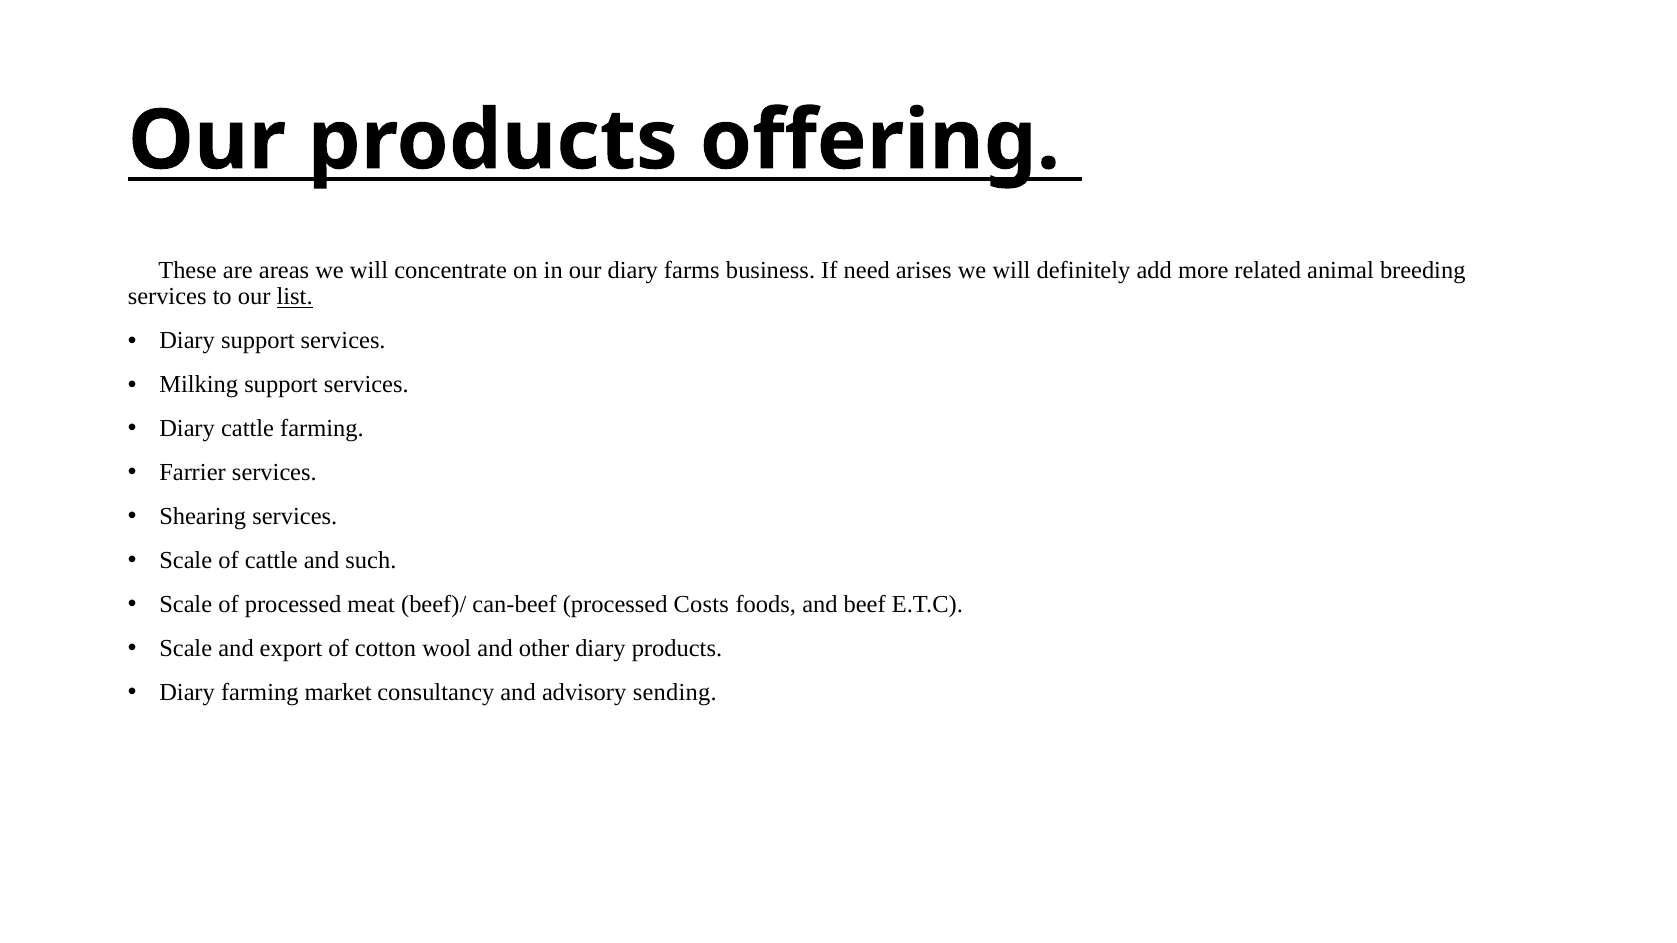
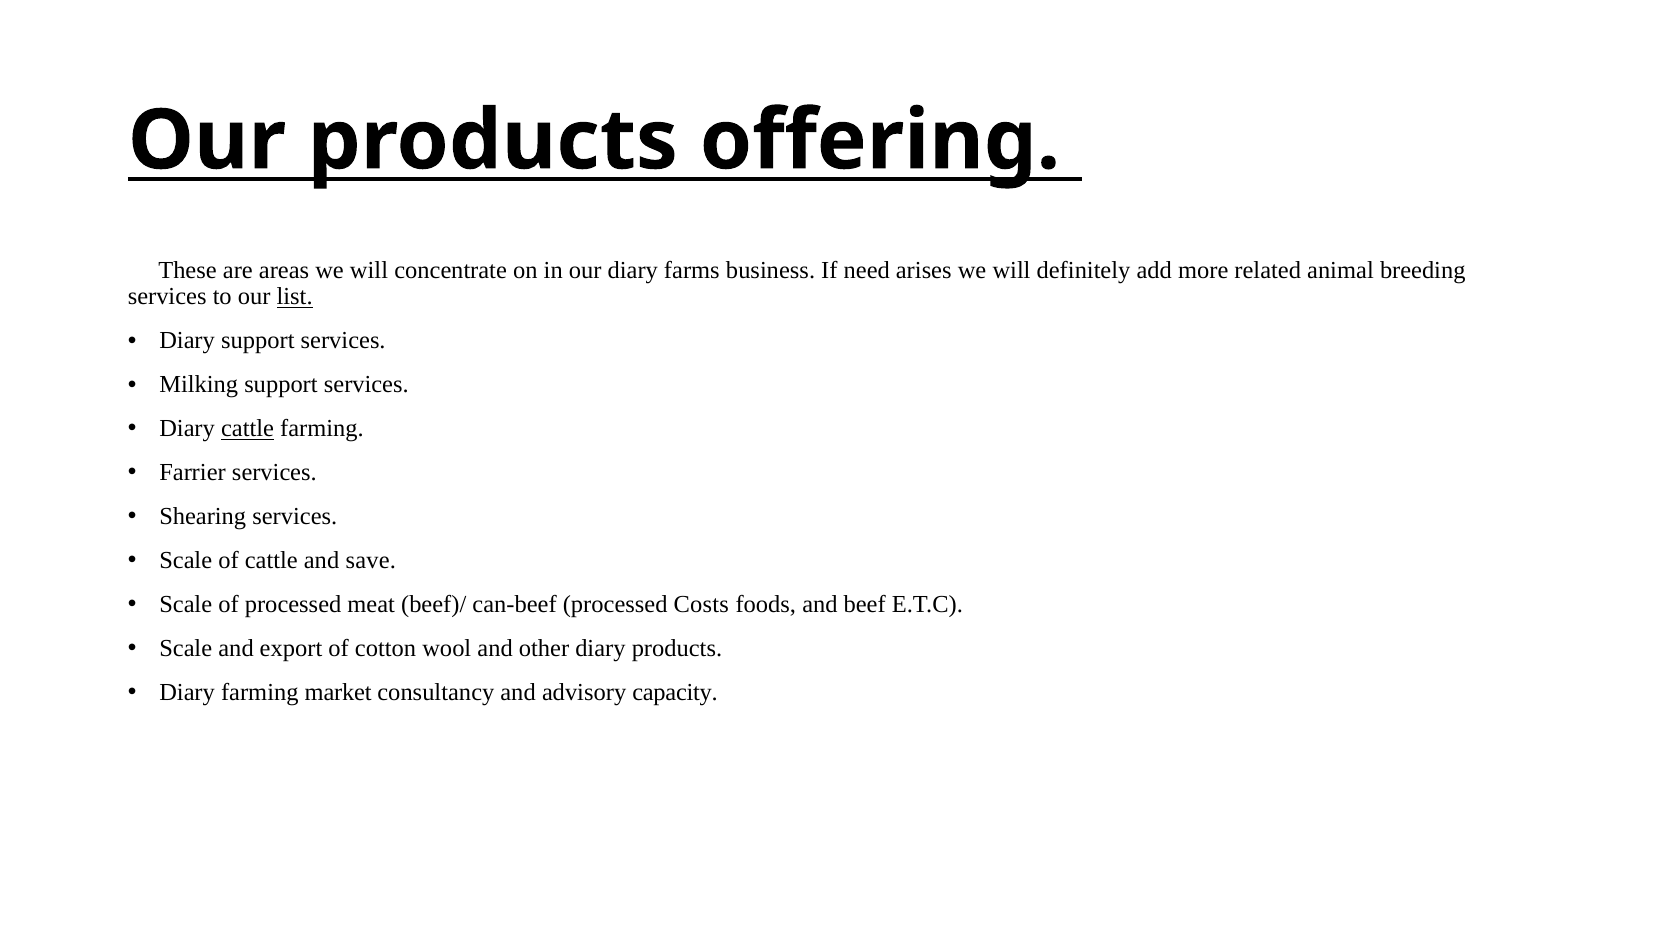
cattle underline: none -> present (248, 429)
such: such -> save (371, 561)
sending: sending -> capacity (675, 693)
